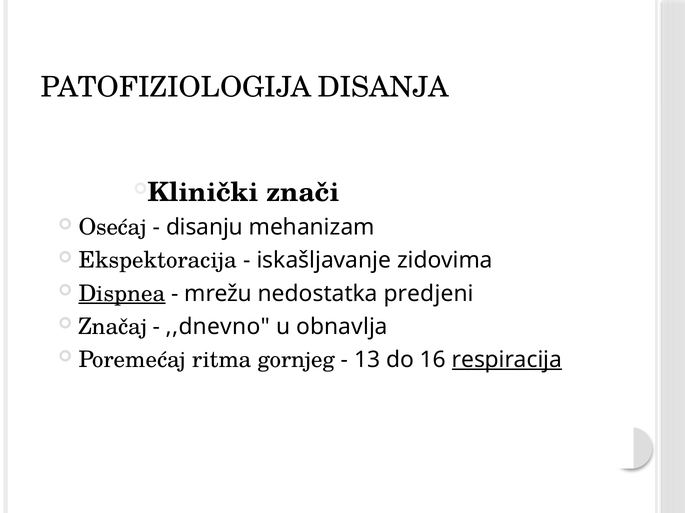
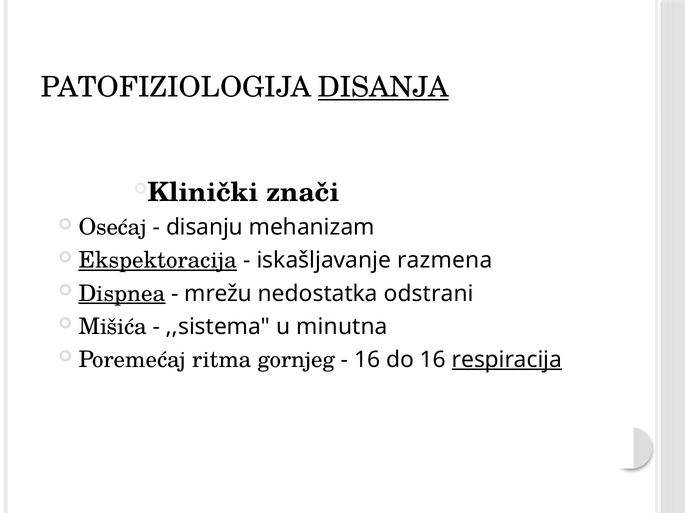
DISANJA underline: none -> present (383, 88)
Ekspektoracija underline: none -> present (158, 261)
zidovima: zidovima -> razmena (445, 261)
predjeni: predjeni -> odstrani (429, 294)
Značaj: Značaj -> Mišića (113, 327)
,,dnevno: ,,dnevno -> ,,sistema (218, 327)
obnavlja: obnavlja -> minutna (342, 327)
13: 13 -> 16 (367, 360)
